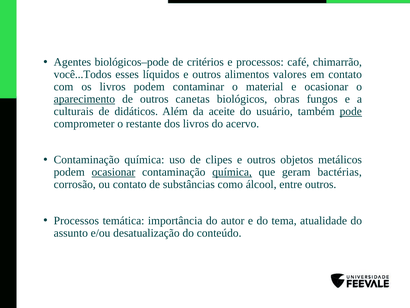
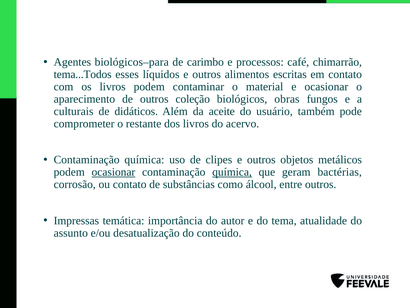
biológicos–pode: biológicos–pode -> biológicos–para (132, 62)
critérios: critérios -> carimbo (205, 62)
você...Todos: você...Todos -> tema...Todos (83, 74)
valores: valores -> escritas (290, 74)
aparecimento underline: present -> none (84, 99)
canetas: canetas -> coleção (193, 99)
pode underline: present -> none (351, 111)
Processos: Processos -> Impressas (76, 220)
